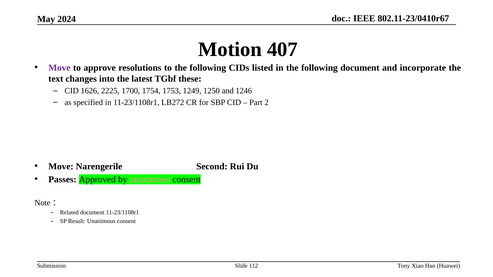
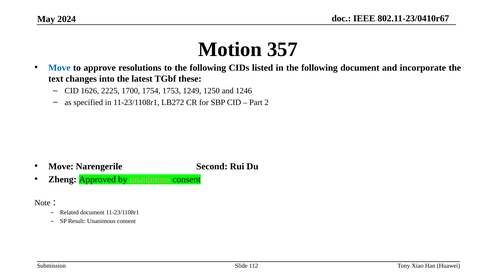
407: 407 -> 357 (282, 49)
Move colour: purple -> blue (59, 68)
Passes: Passes -> Zheng (63, 180)
